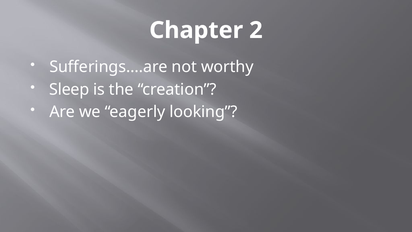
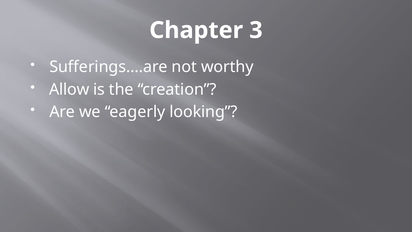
2: 2 -> 3 (256, 30)
Sleep: Sleep -> Allow (69, 89)
